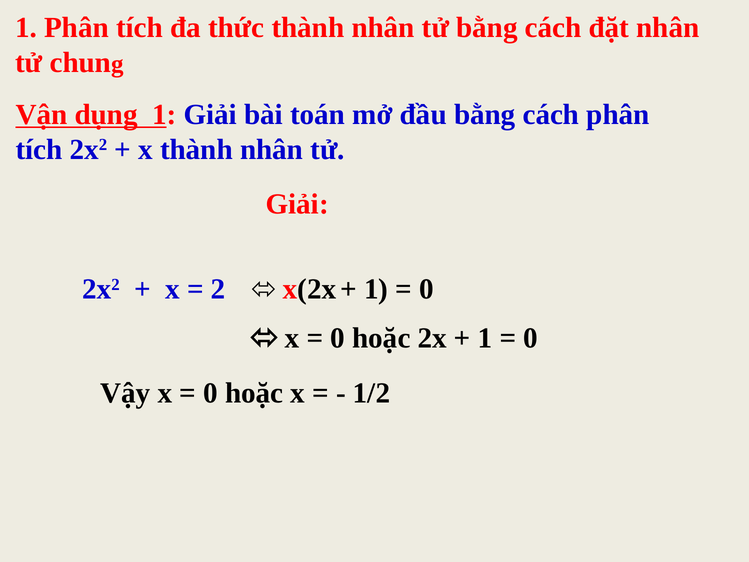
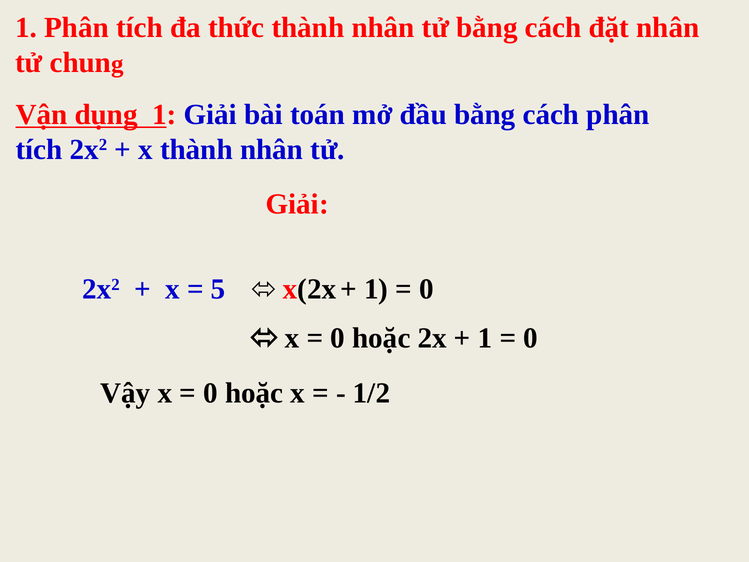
2: 2 -> 5 (218, 289)
